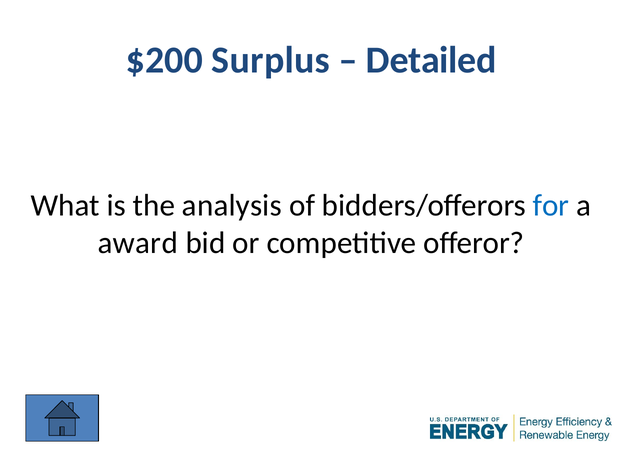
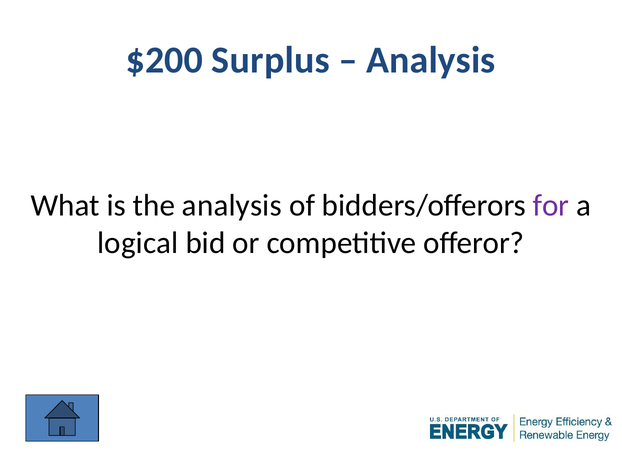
Detailed: Detailed -> Analysis (431, 60)
for colour: blue -> purple (551, 205)
award: award -> logical (138, 243)
